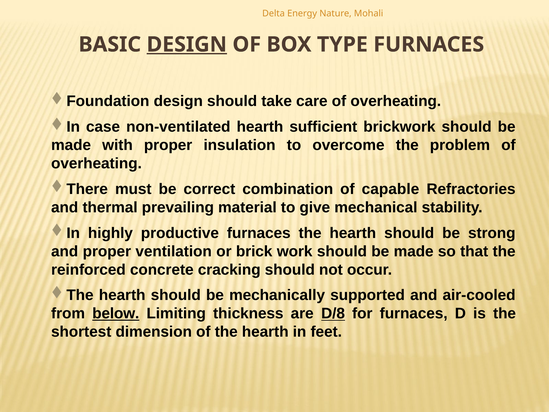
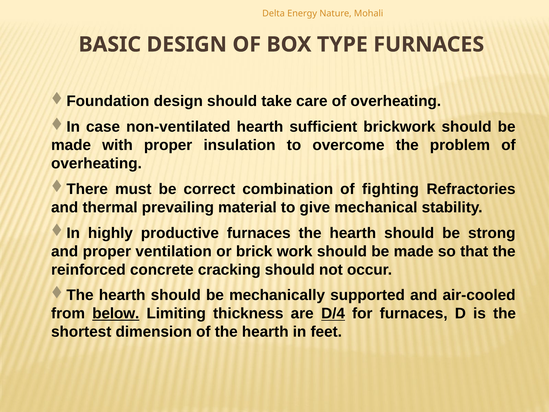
DESIGN underline: present -> none (187, 44)
capable: capable -> fighting (390, 189)
D/8: D/8 -> D/4 (333, 313)
